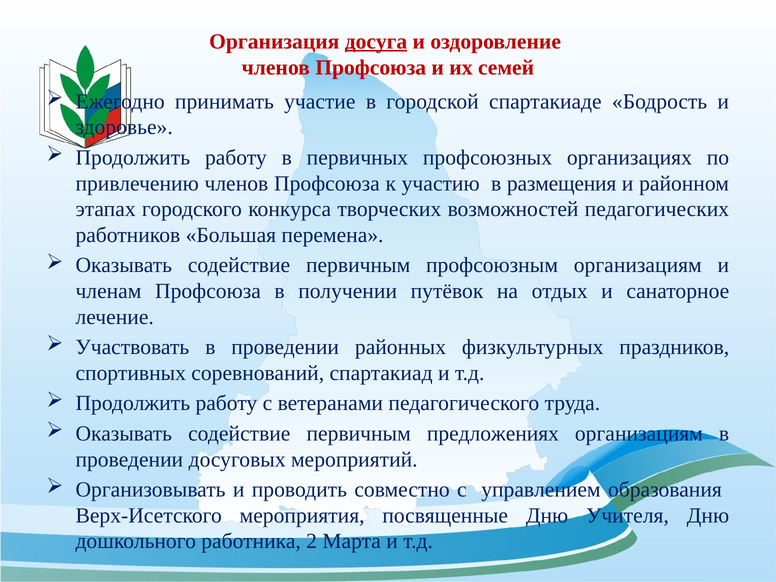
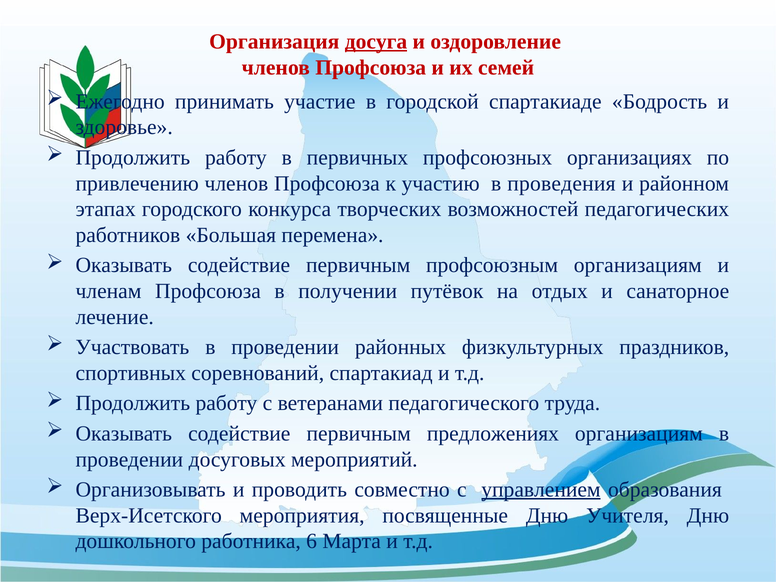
размещения: размещения -> проведения (561, 183)
управлением underline: none -> present (541, 490)
2: 2 -> 6 (312, 541)
